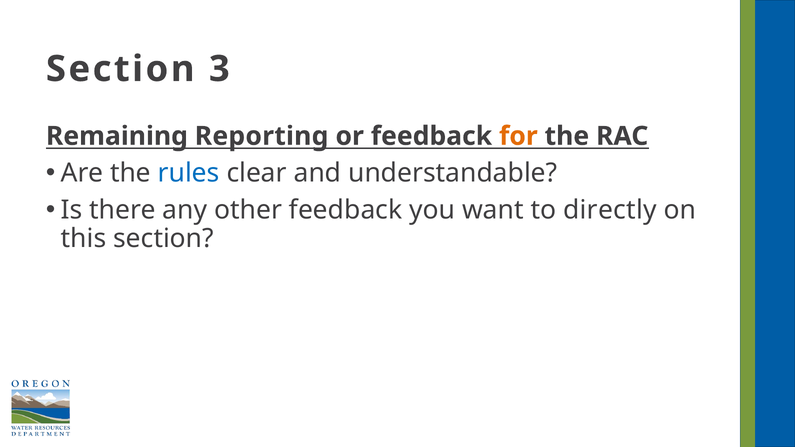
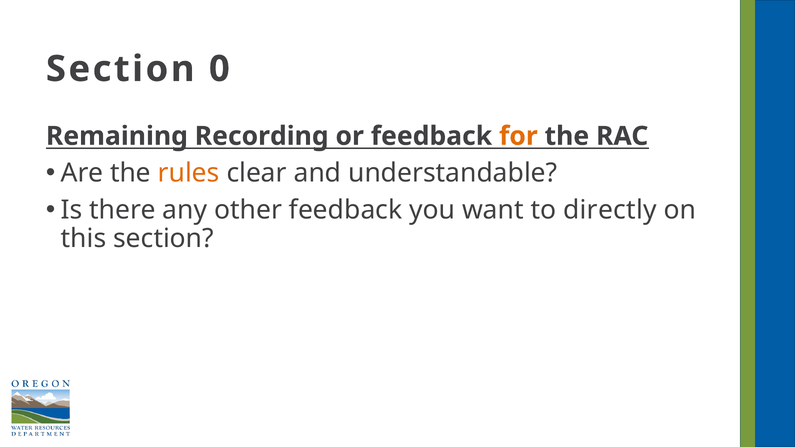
3: 3 -> 0 (219, 69)
Reporting: Reporting -> Recording (262, 136)
rules colour: blue -> orange (189, 173)
